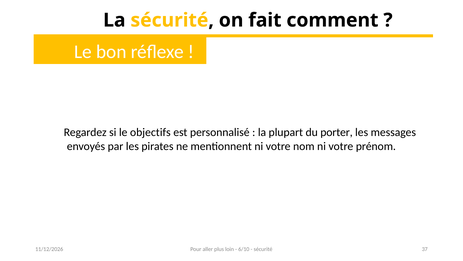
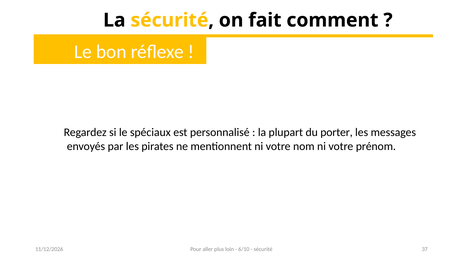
objectifs: objectifs -> spéciaux (150, 132)
